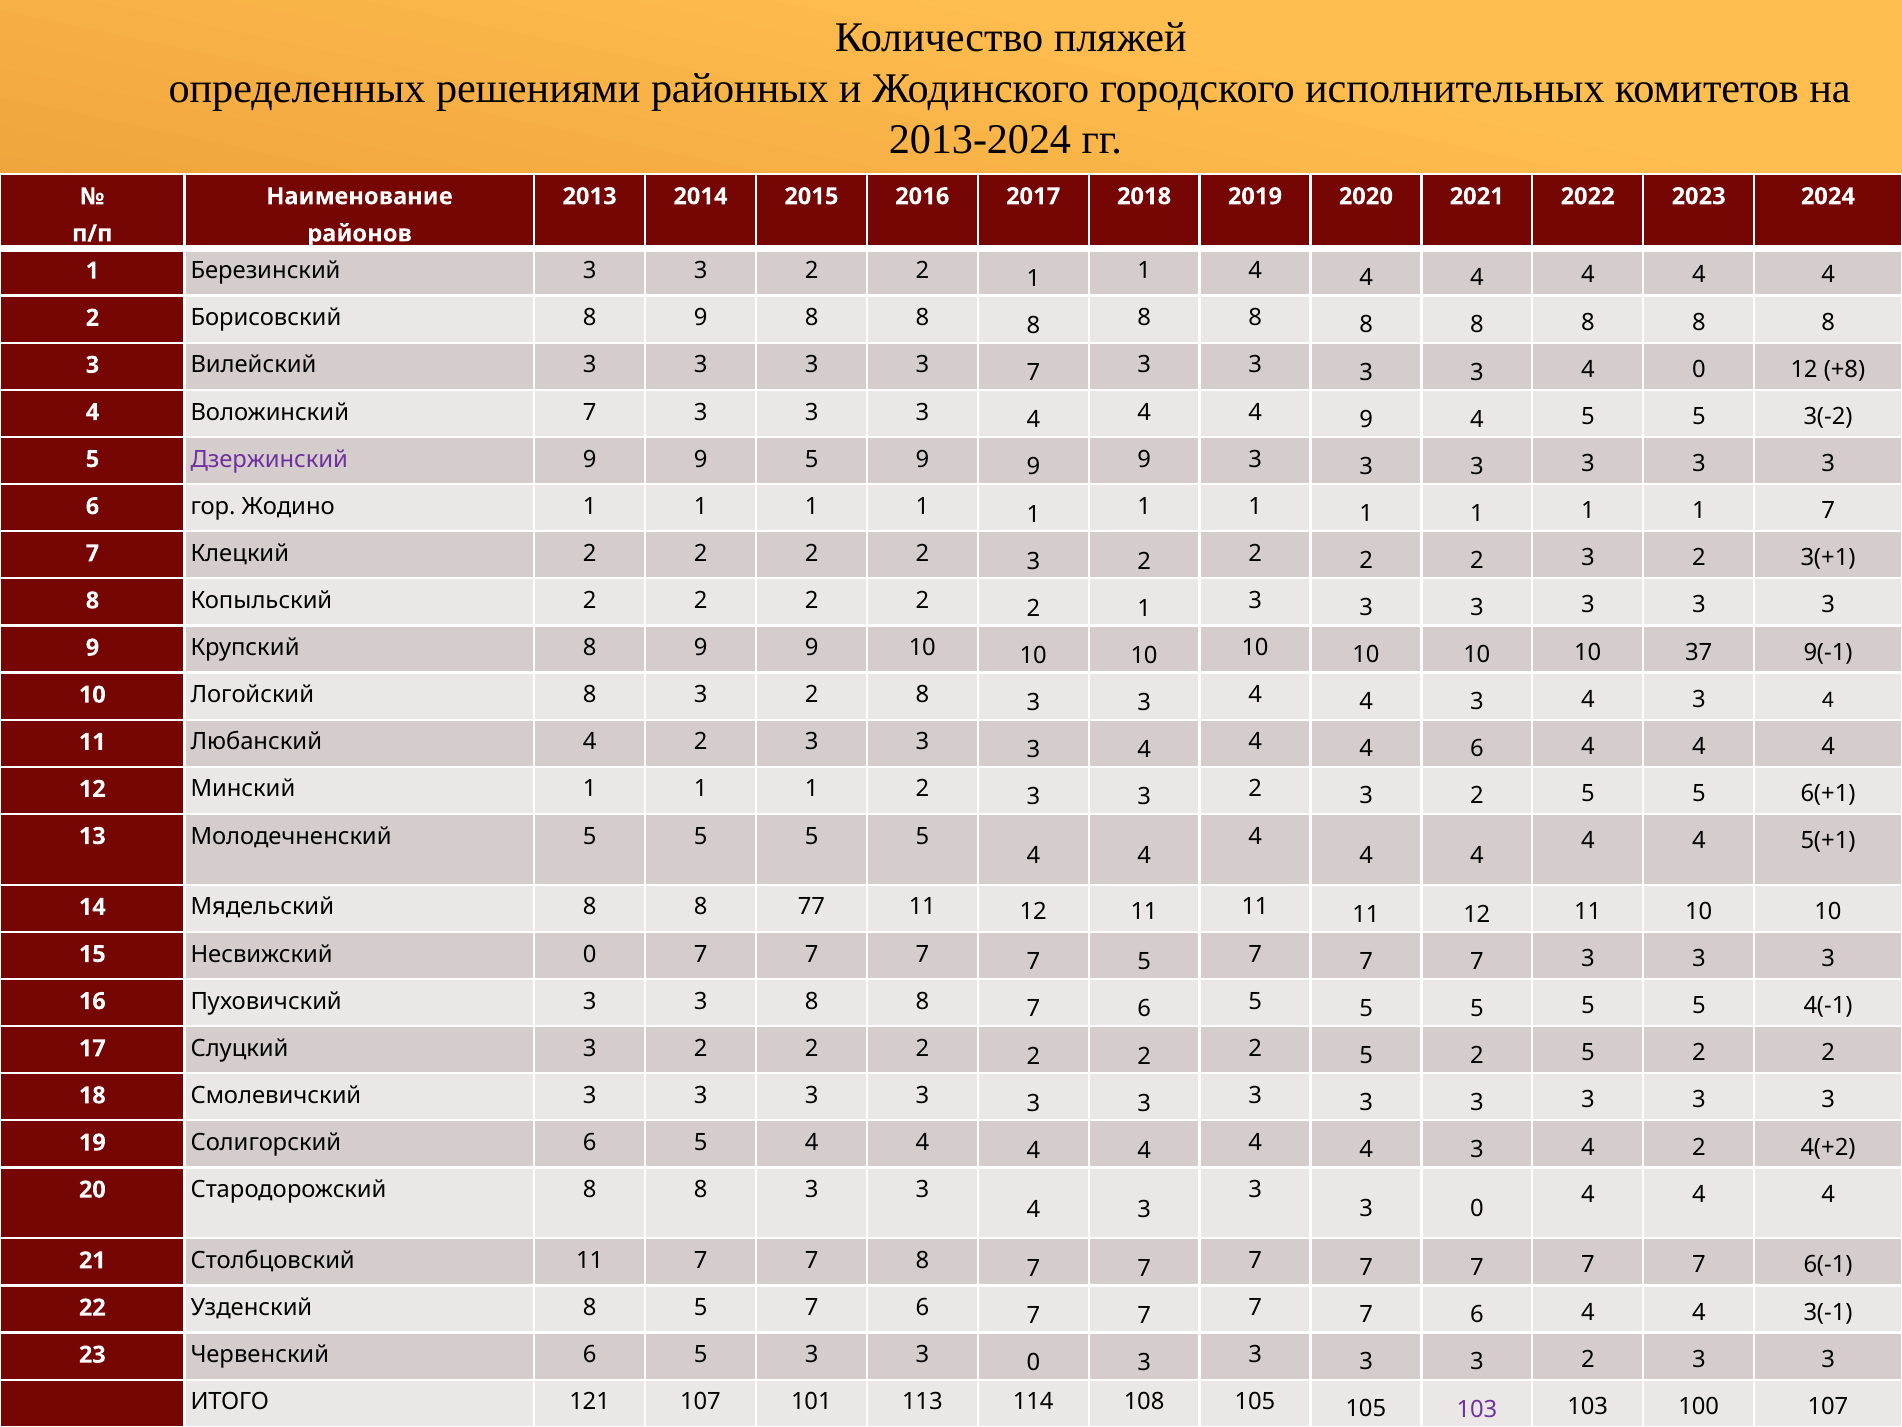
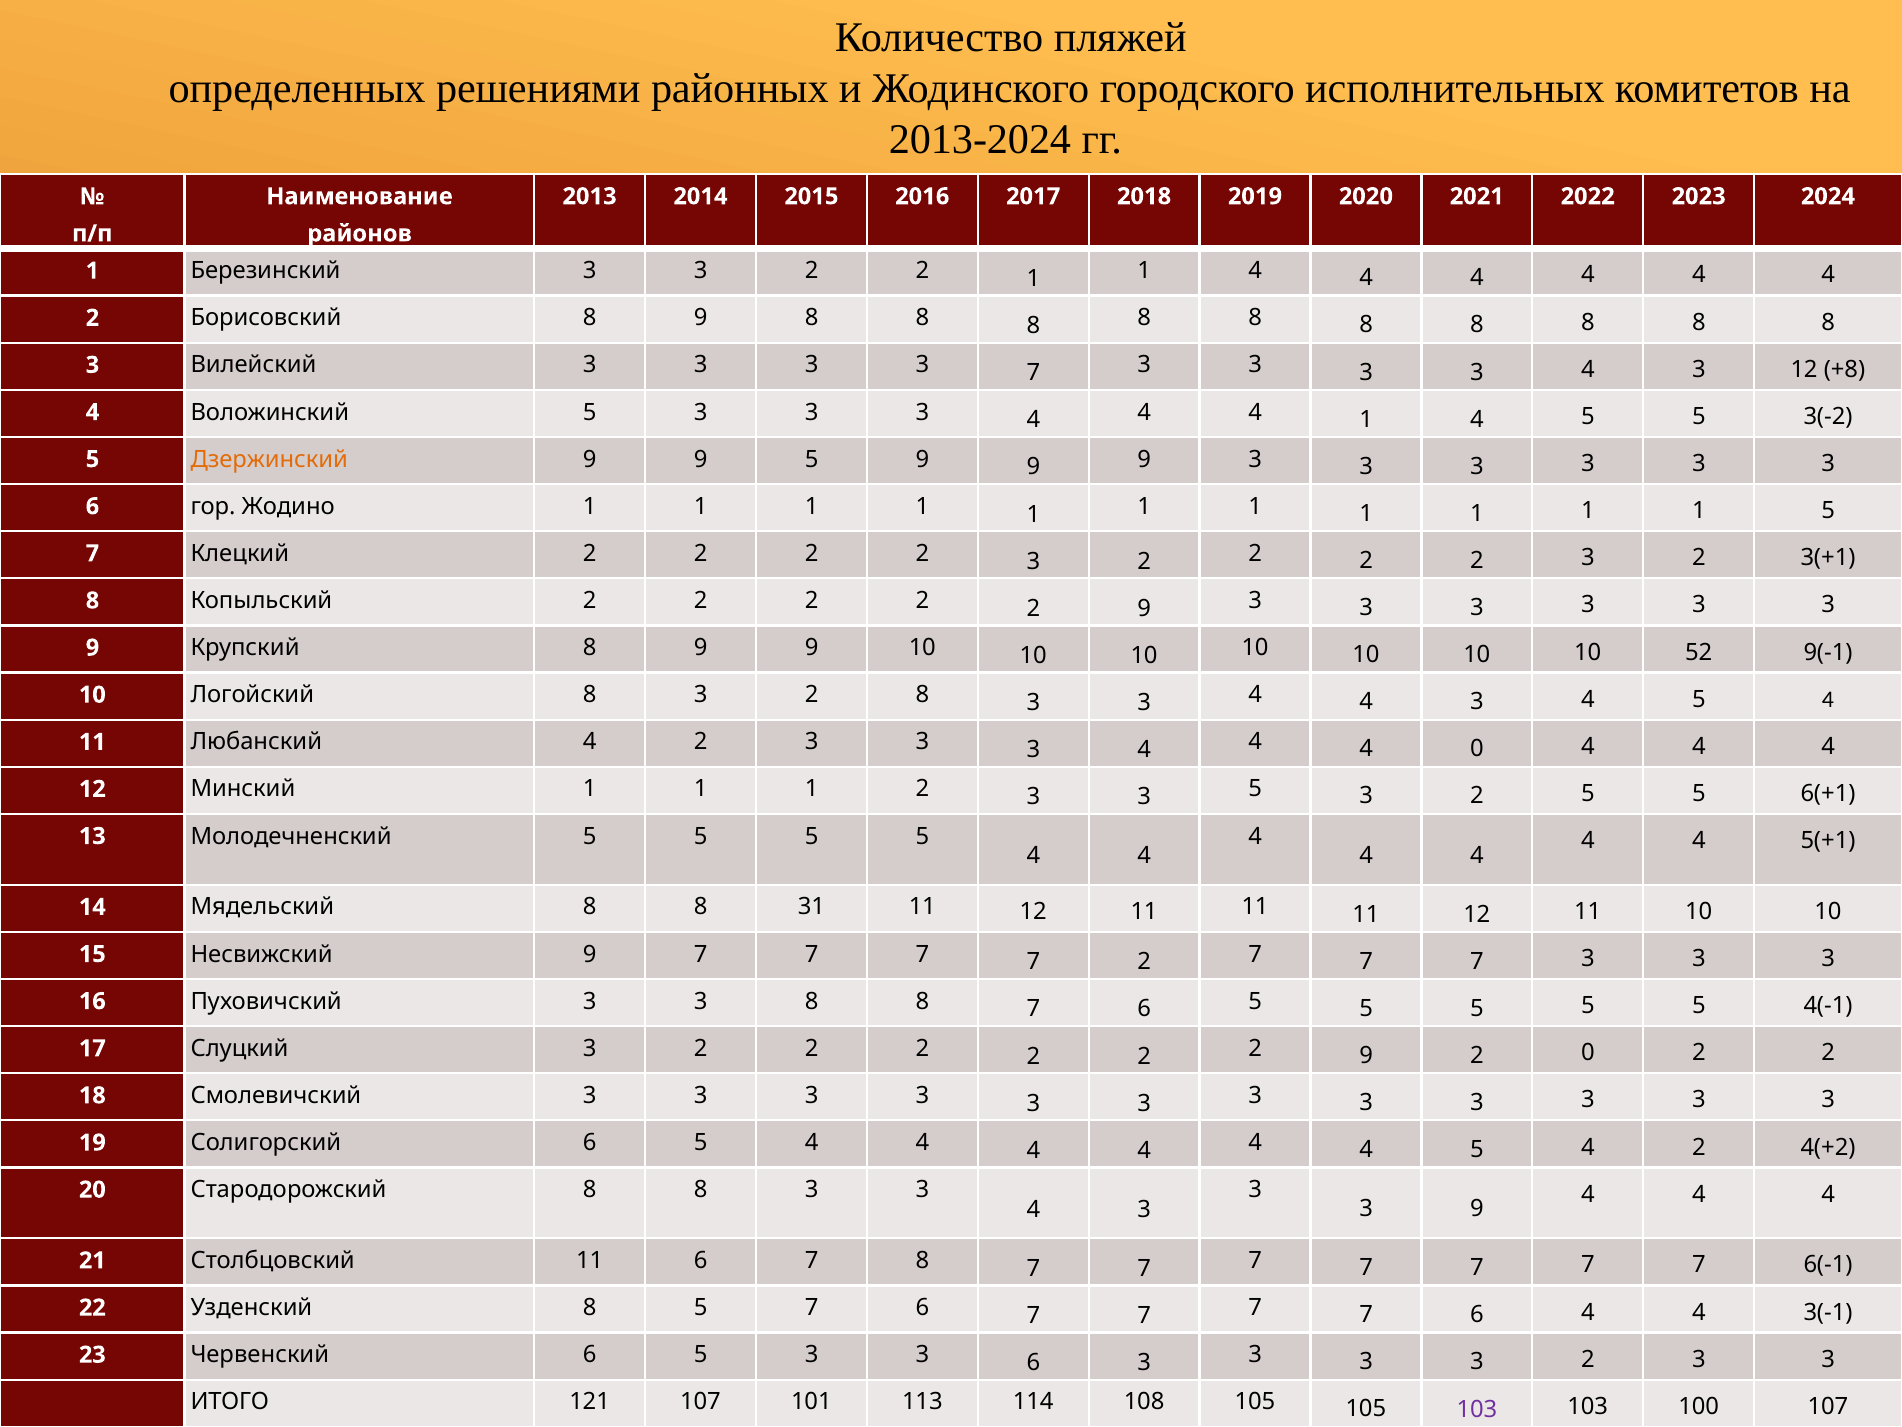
0: 0 -> 3 (1699, 369)
Воложинский 7: 7 -> 5 (590, 412)
4 9: 9 -> 1 (1366, 419)
Дзержинский colour: purple -> orange (269, 459)
1 7: 7 -> 5 (1828, 511)
1: 1 -> 9 (1144, 608)
37: 37 -> 52 (1699, 652)
4 3 4 3: 3 -> 5 (1699, 699)
4 6: 6 -> 0 (1477, 749)
2 3 3 2: 2 -> 5 (1255, 789)
77: 77 -> 31 (811, 907)
Несвижский 0: 0 -> 9 (590, 954)
7 5: 5 -> 2 (1144, 962)
5: 5 -> 9 (1366, 1055)
5: 5 -> 0 (1588, 1053)
4 4 4 3: 3 -> 5 (1477, 1149)
0: 0 -> 9 (1477, 1208)
11 7: 7 -> 6 (701, 1260)
5 3 3 0: 0 -> 6 (1033, 1362)
